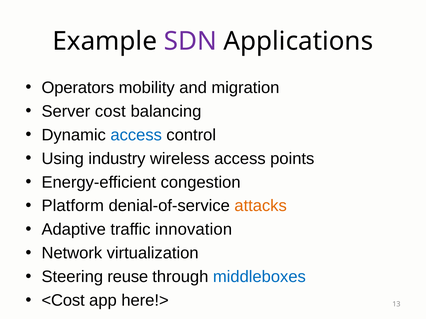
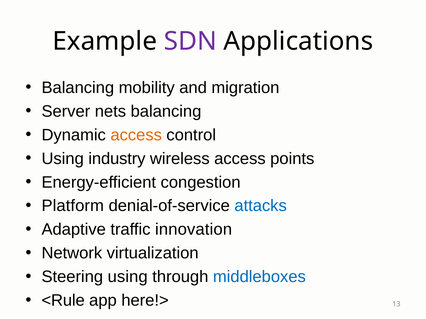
Operators: Operators -> Balancing (78, 88)
cost: cost -> nets (110, 111)
access colour: blue -> orange (136, 135)
attacks colour: orange -> blue (261, 206)
Steering reuse: reuse -> using (128, 277)
<Cost: <Cost -> <Rule (63, 301)
